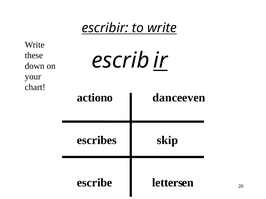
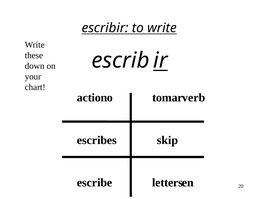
dance: dance -> tomar (168, 98)
even: even -> verb (194, 98)
